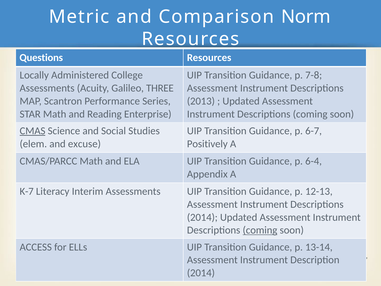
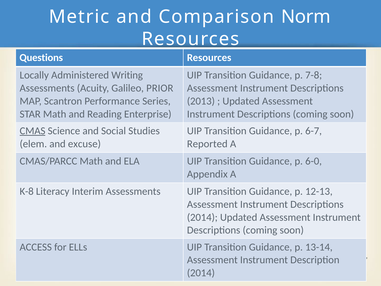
College: College -> Writing (127, 75)
THREE: THREE -> PRIOR (160, 88)
Positively: Positively -> Reported (207, 144)
6-4: 6-4 -> 6-0 (314, 161)
K-7: K-7 -> K-8 (27, 191)
coming underline: present -> none (260, 230)
